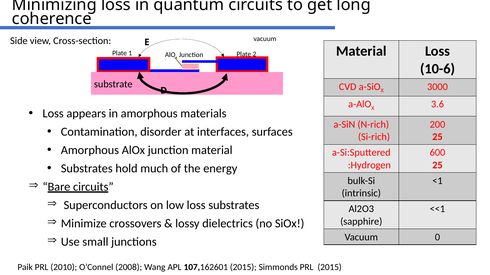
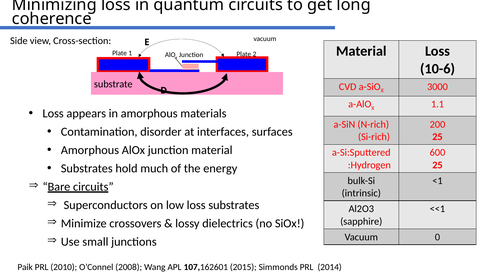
3.6: 3.6 -> 1.1 (437, 104)
PRL 2015: 2015 -> 2014 (330, 268)
